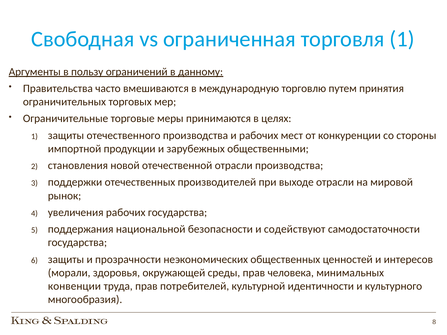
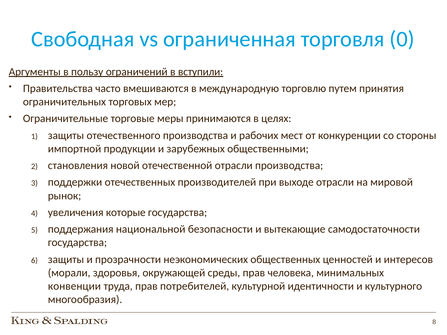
торговля 1: 1 -> 0 (402, 39)
данному: данному -> вступили (201, 72)
увеличения рабочих: рабочих -> которые (126, 213)
содействуют: содействуют -> вытекающие (295, 229)
